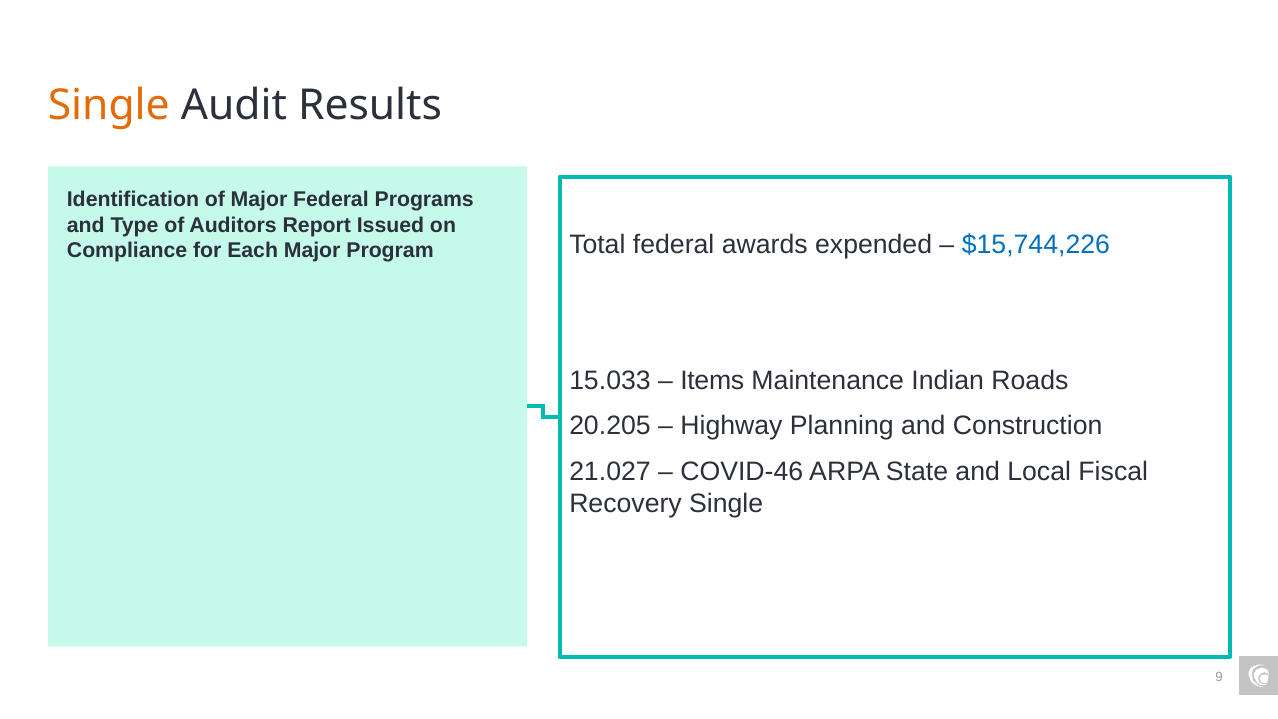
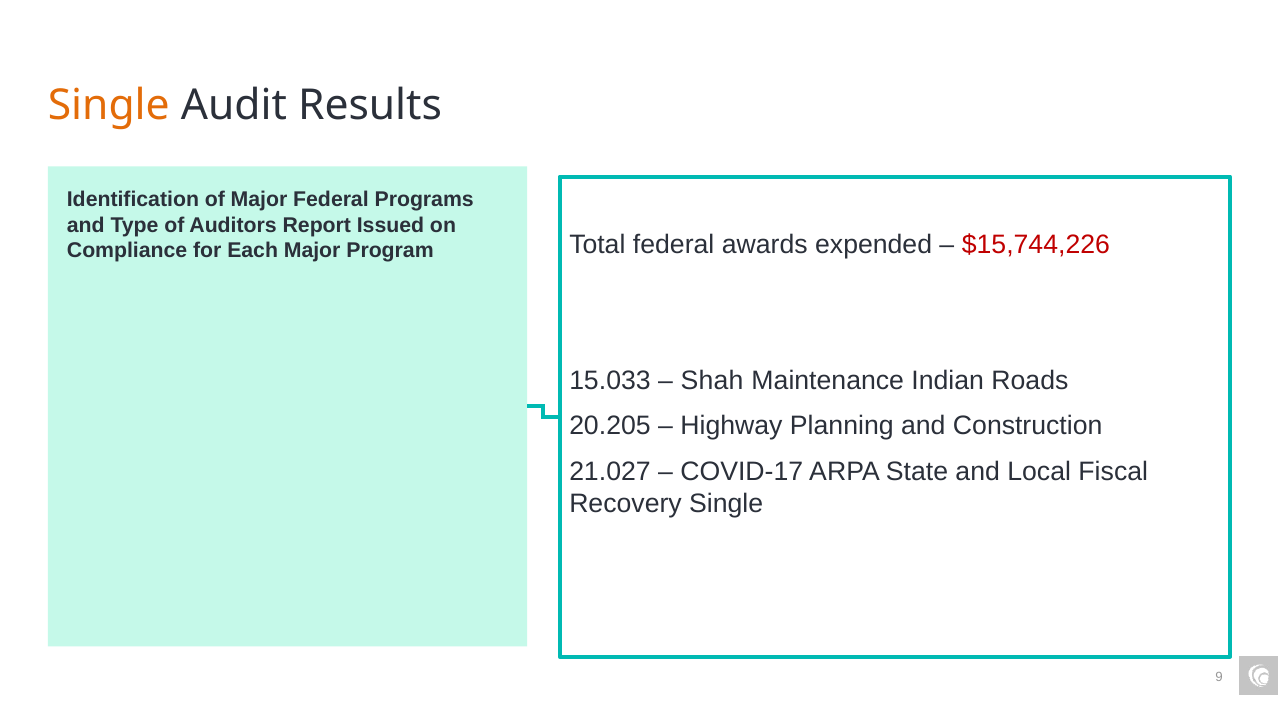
$15,744,226 colour: blue -> red (1036, 245)
Items: Items -> Shah (712, 380)
COVID-46: COVID-46 -> COVID-17 (742, 471)
